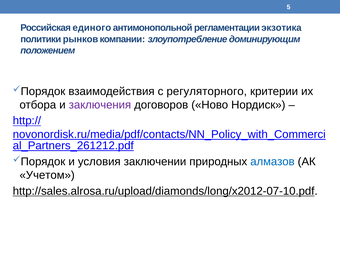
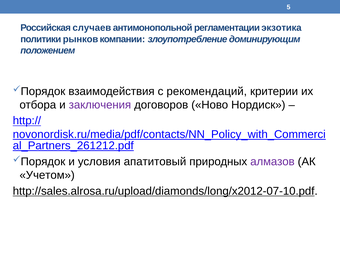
единого: единого -> случаев (92, 28)
регуляторного: регуляторного -> рекомендаций (207, 91)
заключении: заключении -> апатитовый (155, 162)
алмазов colour: blue -> purple (272, 162)
